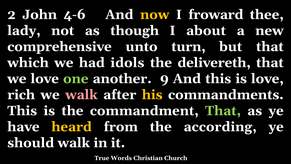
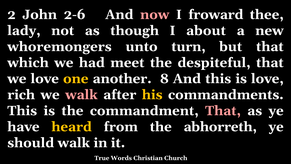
4-6: 4-6 -> 2-6 (75, 15)
now colour: yellow -> pink (155, 15)
comprehensive: comprehensive -> whoremongers (59, 47)
idols: idols -> meet (127, 63)
delivereth: delivereth -> despiteful (214, 63)
one colour: light green -> yellow (76, 79)
9: 9 -> 8 (164, 79)
That colour: light green -> pink (223, 111)
according: according -> abhorreth (220, 127)
